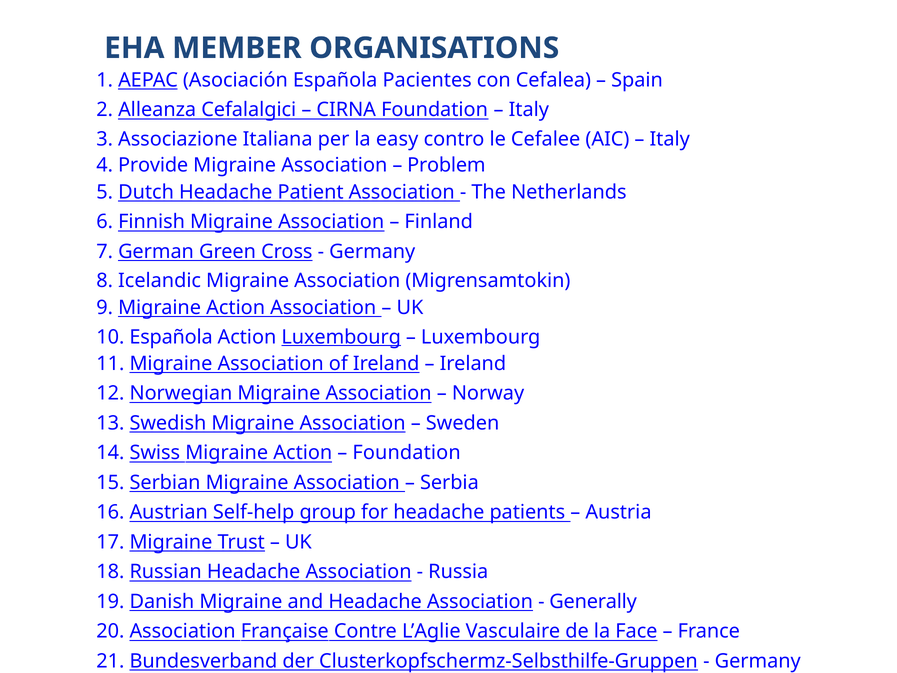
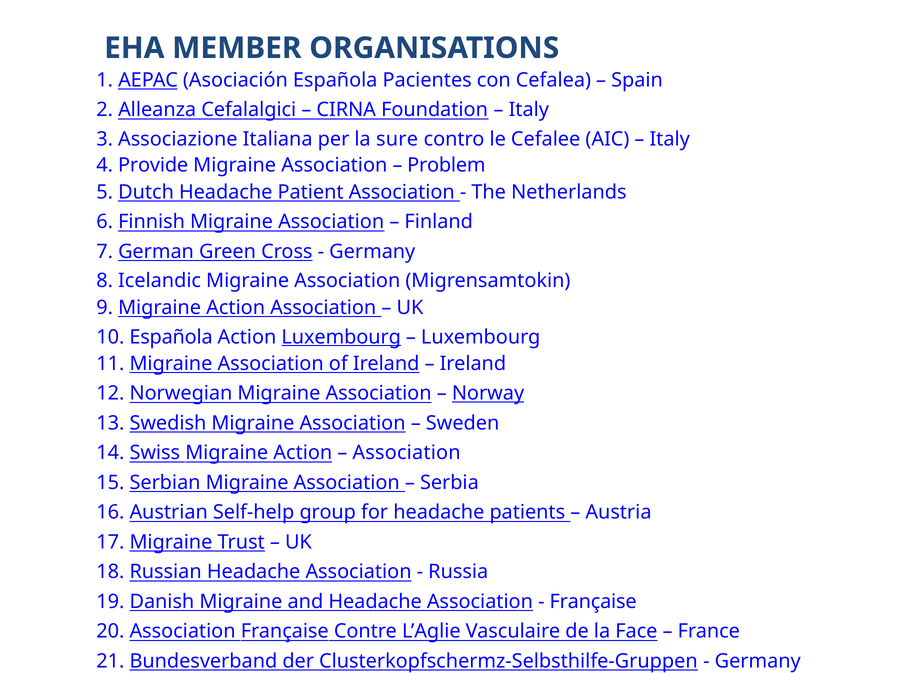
easy: easy -> sure (397, 139)
Norway underline: none -> present (488, 393)
Foundation: Foundation -> Association (407, 453)
Generally: Generally -> Française (593, 601)
